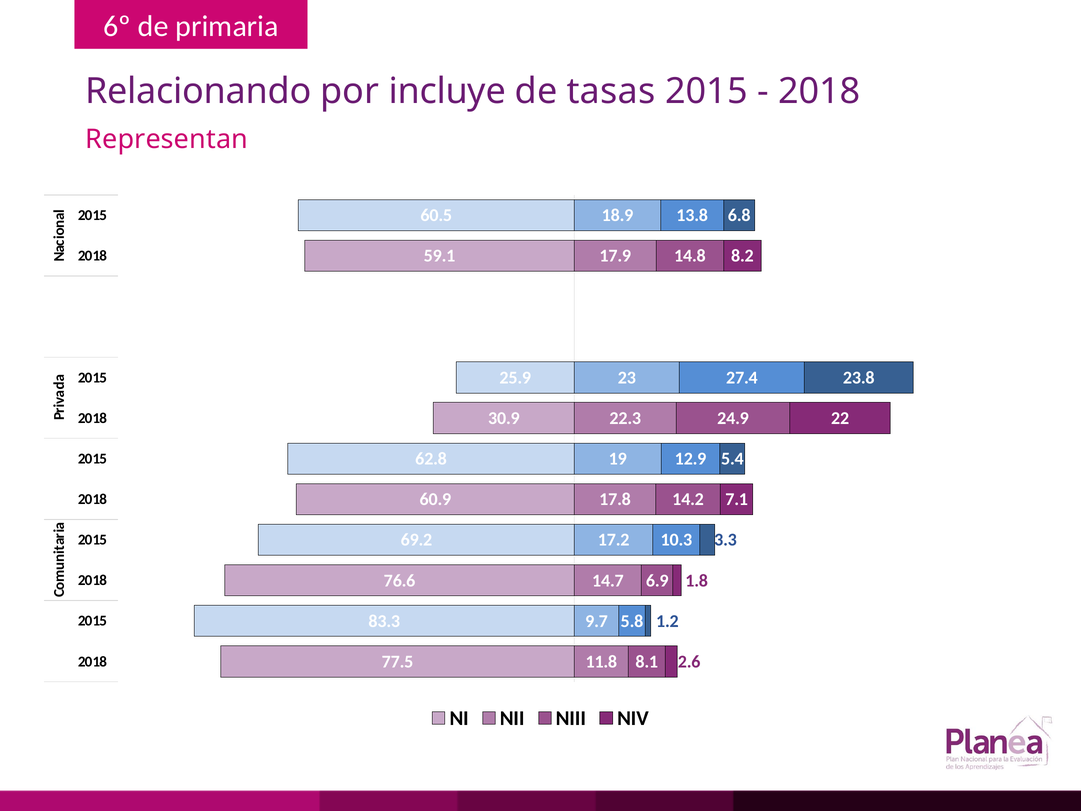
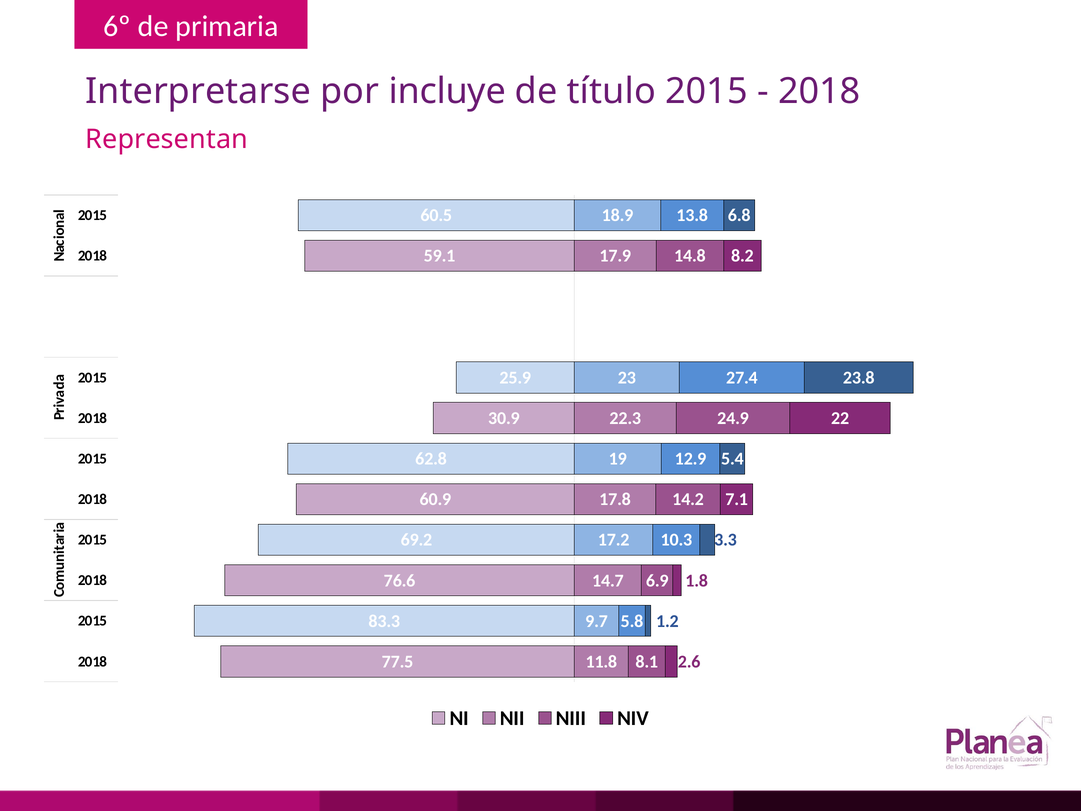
Relacionando: Relacionando -> Interpretarse (198, 92)
tasas: tasas -> título (611, 92)
